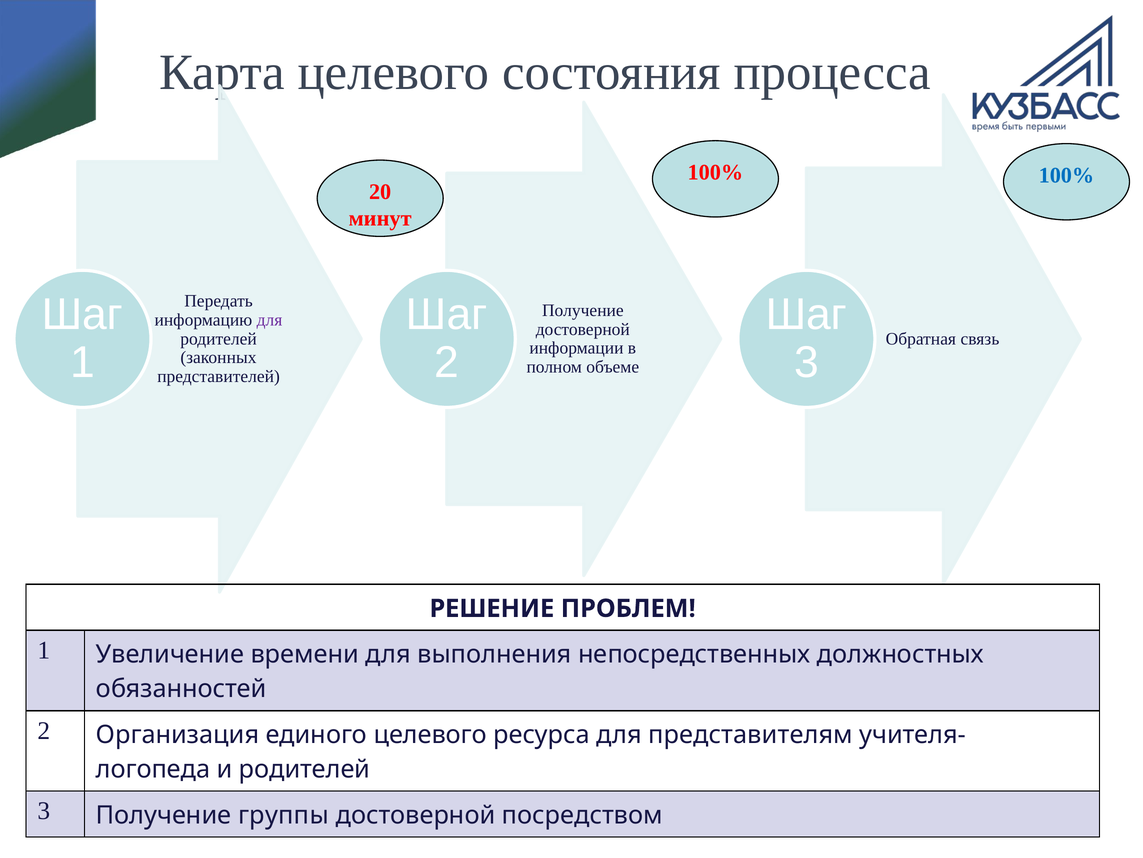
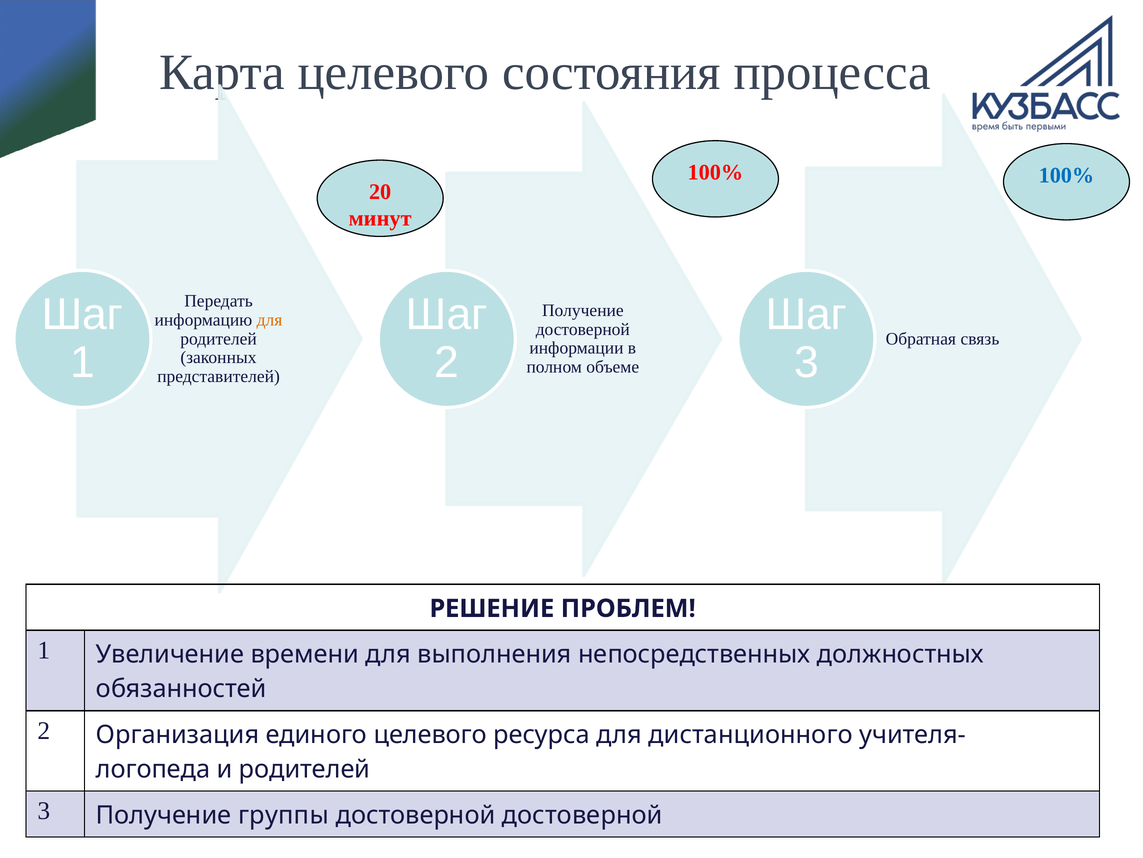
для colour: purple -> orange (270, 320)
представителям: представителям -> дистанционного (751, 734)
достоверной посредством: посредством -> достоверной (582, 815)
